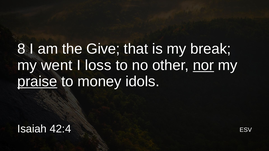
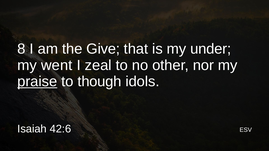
break: break -> under (211, 49)
loss: loss -> zeal (98, 65)
nor underline: present -> none (203, 65)
money: money -> though (100, 82)
42:4: 42:4 -> 42:6 (60, 129)
